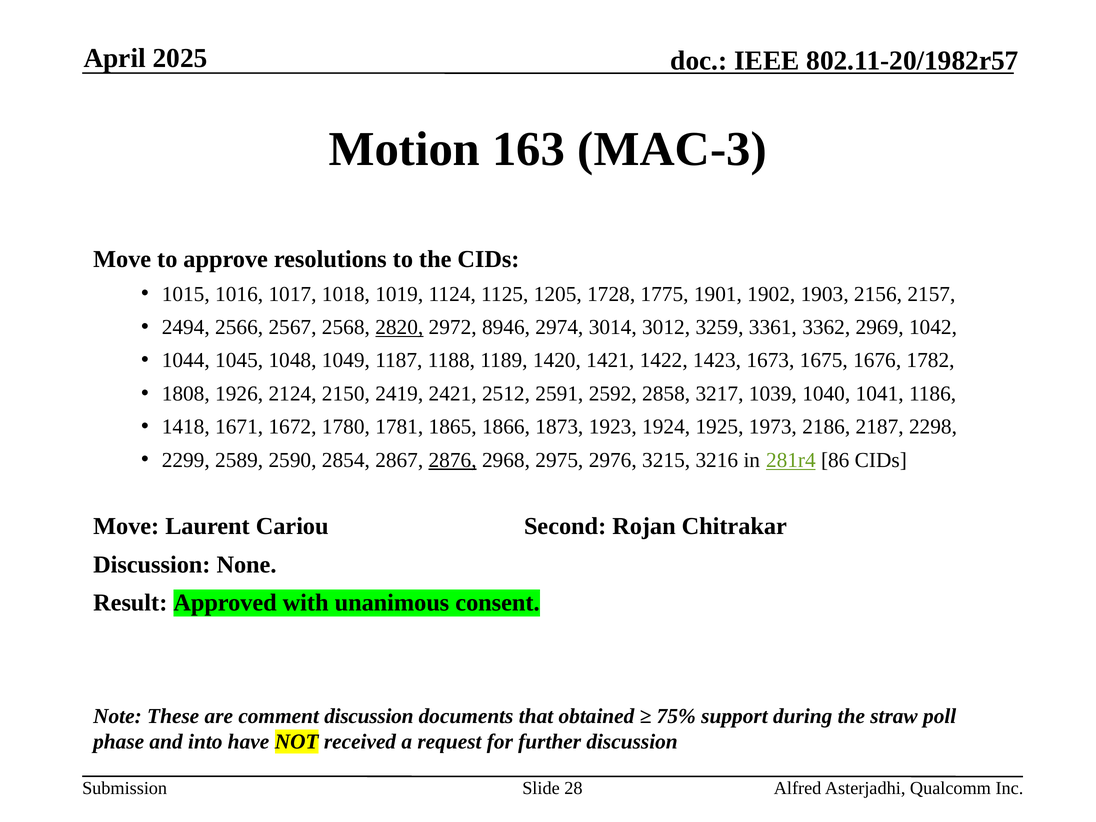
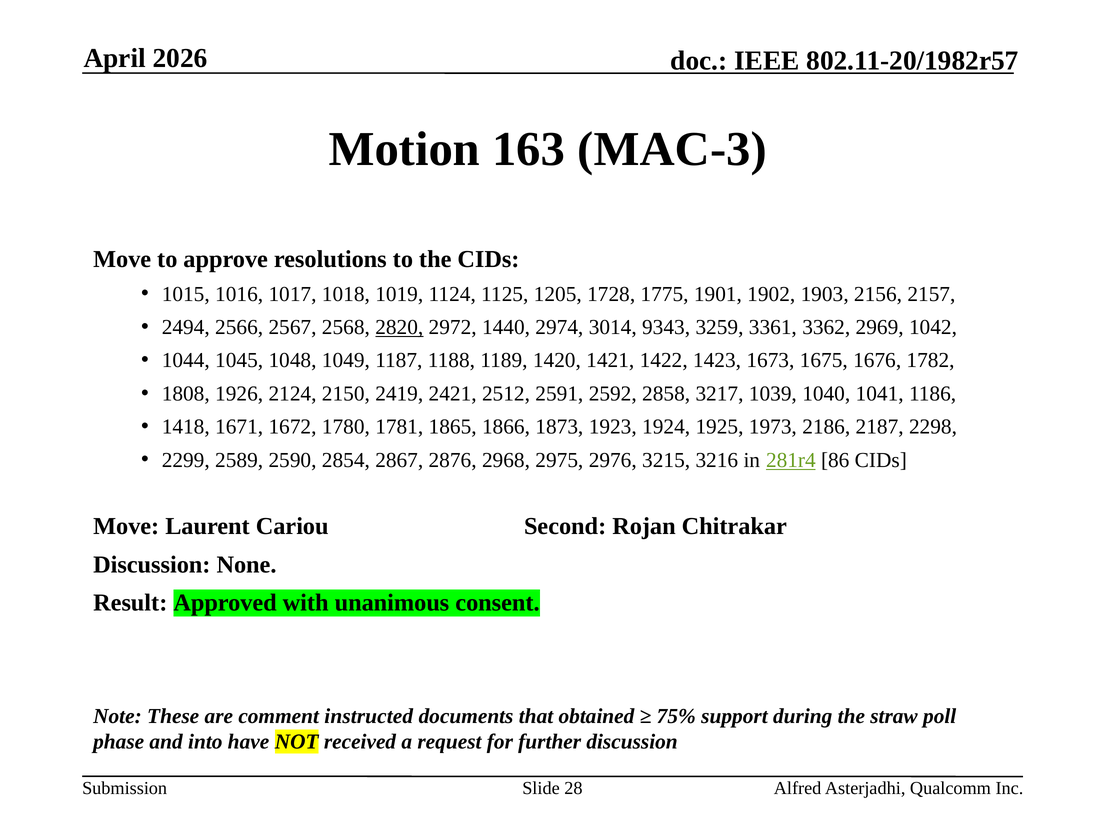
2025: 2025 -> 2026 (180, 58)
8946: 8946 -> 1440 (506, 327)
3012: 3012 -> 9343 (666, 327)
2876 underline: present -> none (453, 460)
comment discussion: discussion -> instructed (369, 716)
